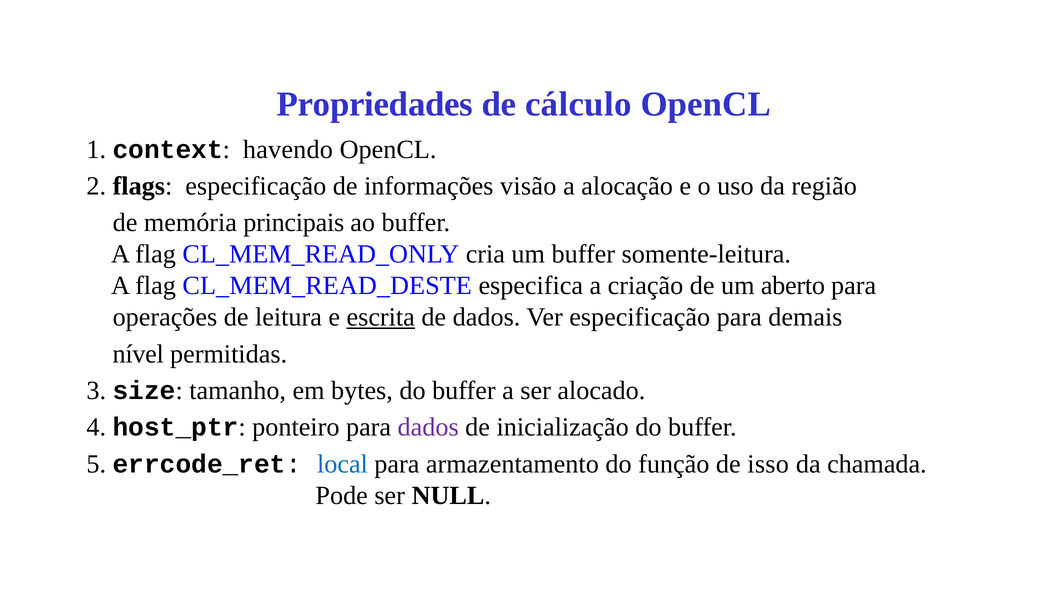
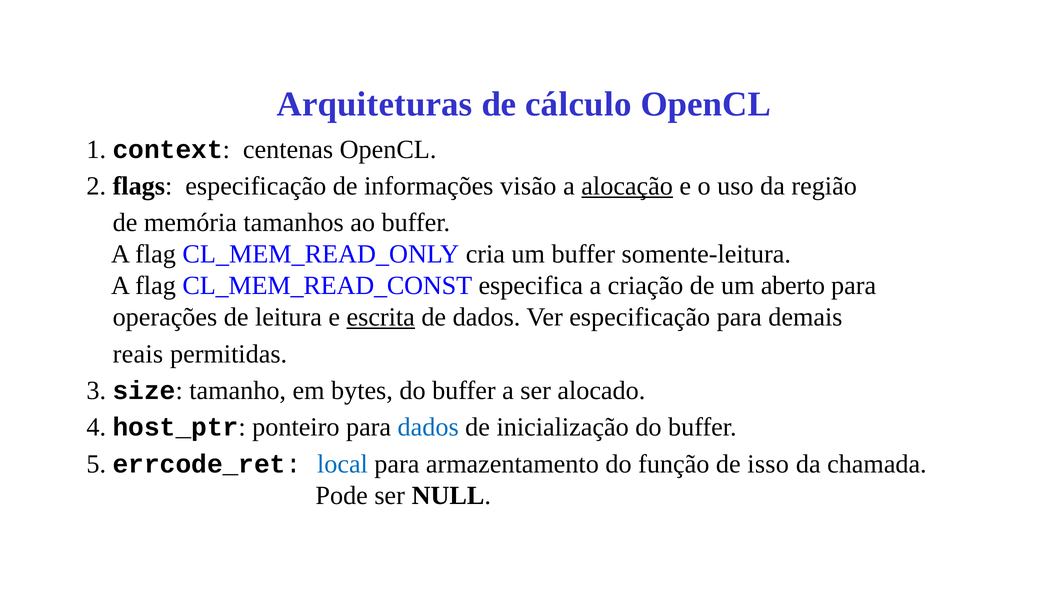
Propriedades: Propriedades -> Arquiteturas (375, 104)
havendo: havendo -> centenas (288, 149)
alocação underline: none -> present (627, 186)
principais: principais -> tamanhos (294, 223)
CL_MEM_READ_DESTE: CL_MEM_READ_DESTE -> CL_MEM_READ_CONST (327, 285)
nível: nível -> reais (138, 354)
dados colour: purple -> blue (428, 427)
